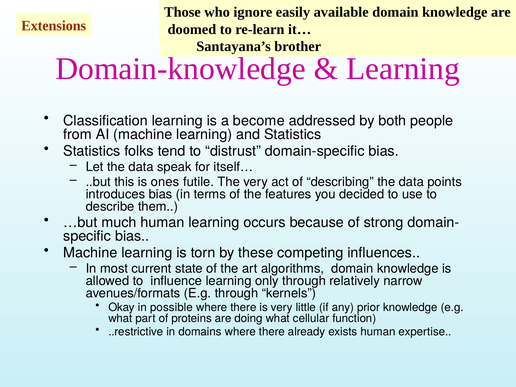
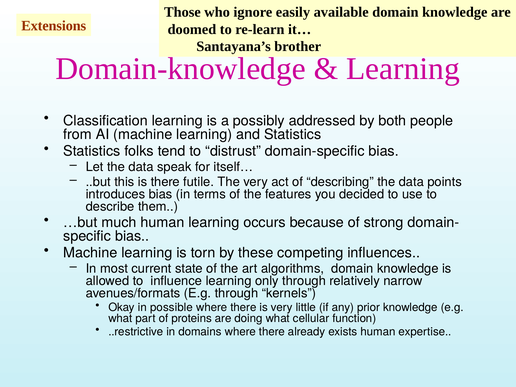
become: become -> possibly (259, 121)
is ones: ones -> there (165, 182)
